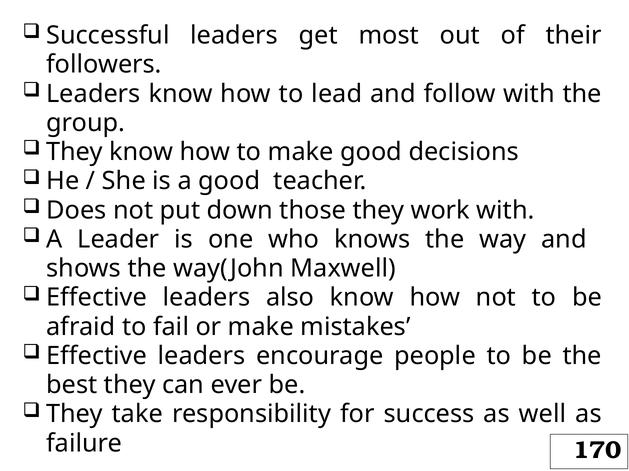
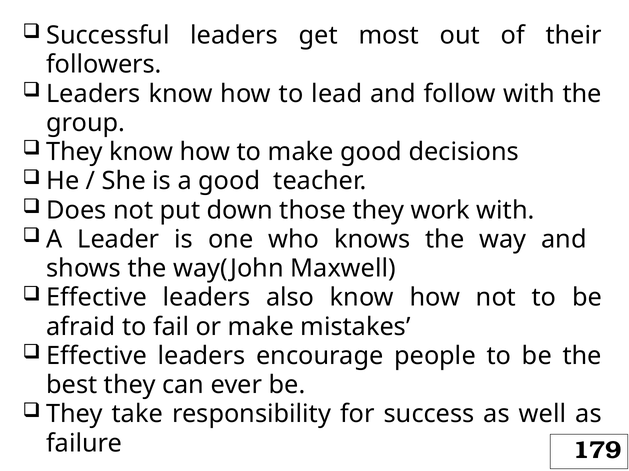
170: 170 -> 179 (597, 451)
